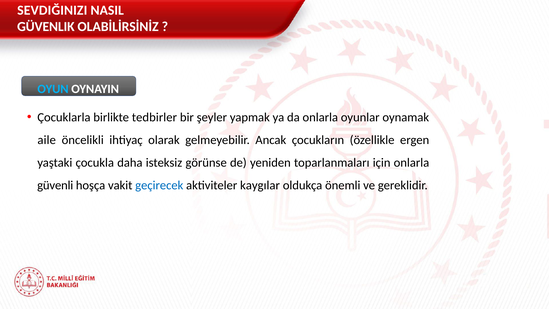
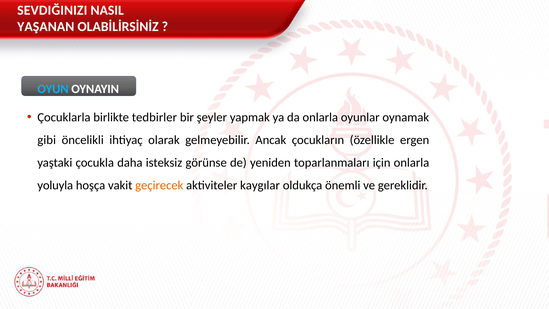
GÜVENLIK: GÜVENLIK -> YAŞANAN (46, 27)
aile: aile -> gibi (47, 140)
güvenli: güvenli -> yoluyla (55, 185)
geçirecek colour: blue -> orange (159, 185)
